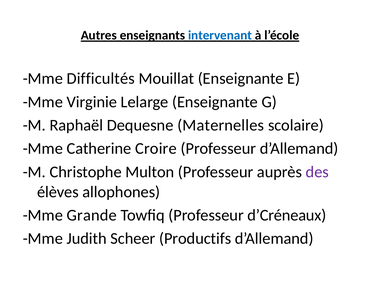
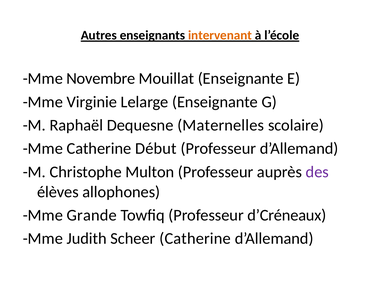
intervenant colour: blue -> orange (220, 35)
Difficultés: Difficultés -> Novembre (101, 79)
Croire: Croire -> Début (156, 149)
Scheer Productifs: Productifs -> Catherine (195, 239)
